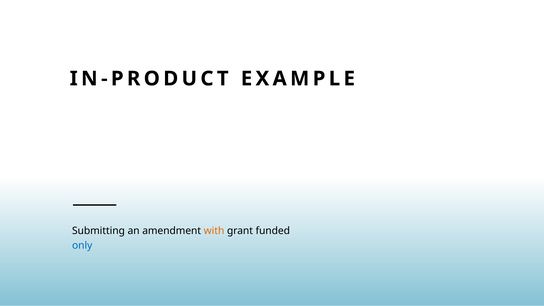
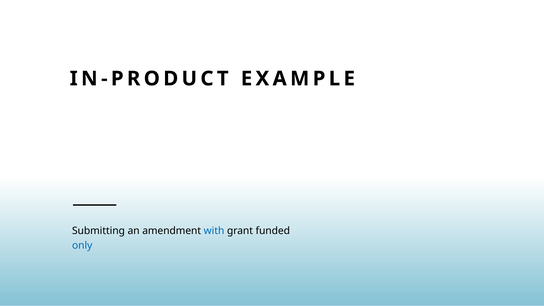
with colour: orange -> blue (214, 231)
